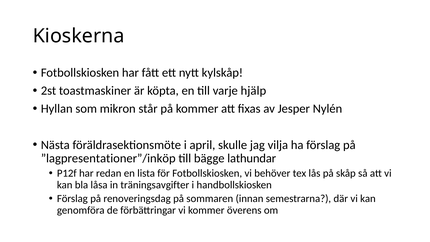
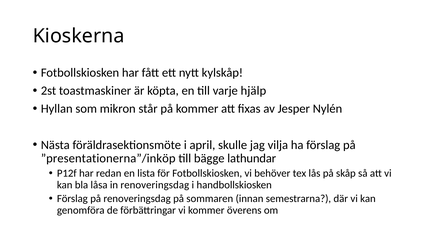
”lagpresentationer”/inköp: ”lagpresentationer”/inköp -> ”presentationerna”/inköp (108, 158)
in träningsavgifter: träningsavgifter -> renoveringsdag (155, 185)
